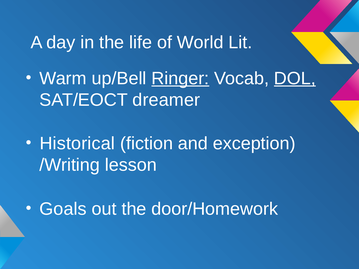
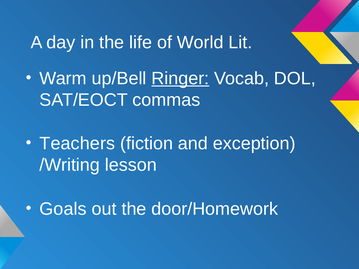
DOL underline: present -> none (295, 78)
dreamer: dreamer -> commas (166, 100)
Historical: Historical -> Teachers (77, 144)
